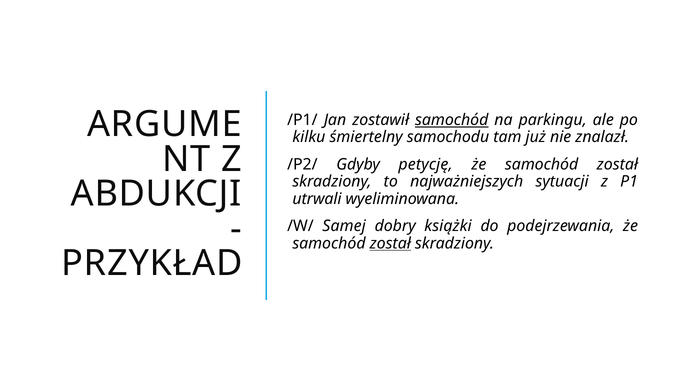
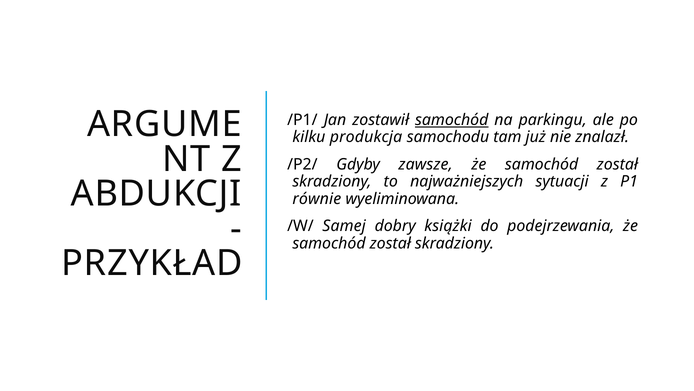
śmiertelny: śmiertelny -> produkcja (366, 137)
petycję: petycję -> zawsze (426, 164)
utrwali: utrwali -> równie (317, 199)
został underline: present -> none (390, 243)
